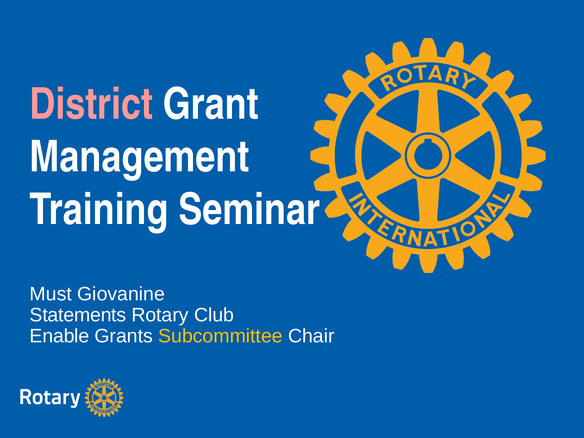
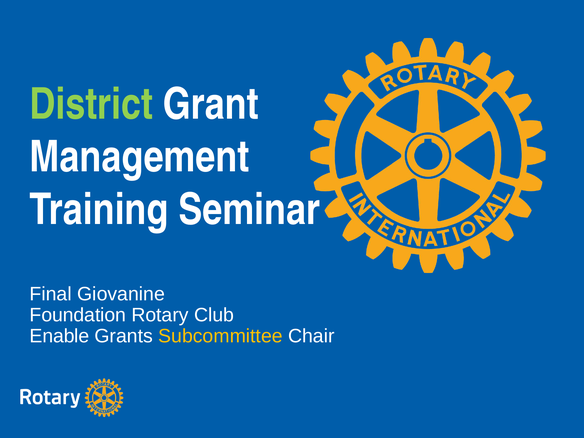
District colour: pink -> light green (91, 104)
Must: Must -> Final (51, 294)
Statements: Statements -> Foundation (78, 315)
